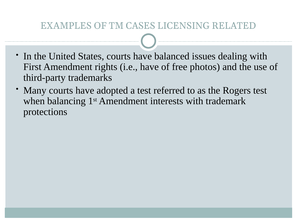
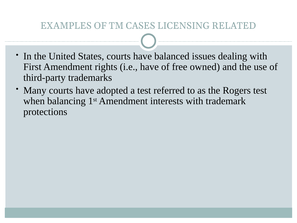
photos: photos -> owned (205, 67)
